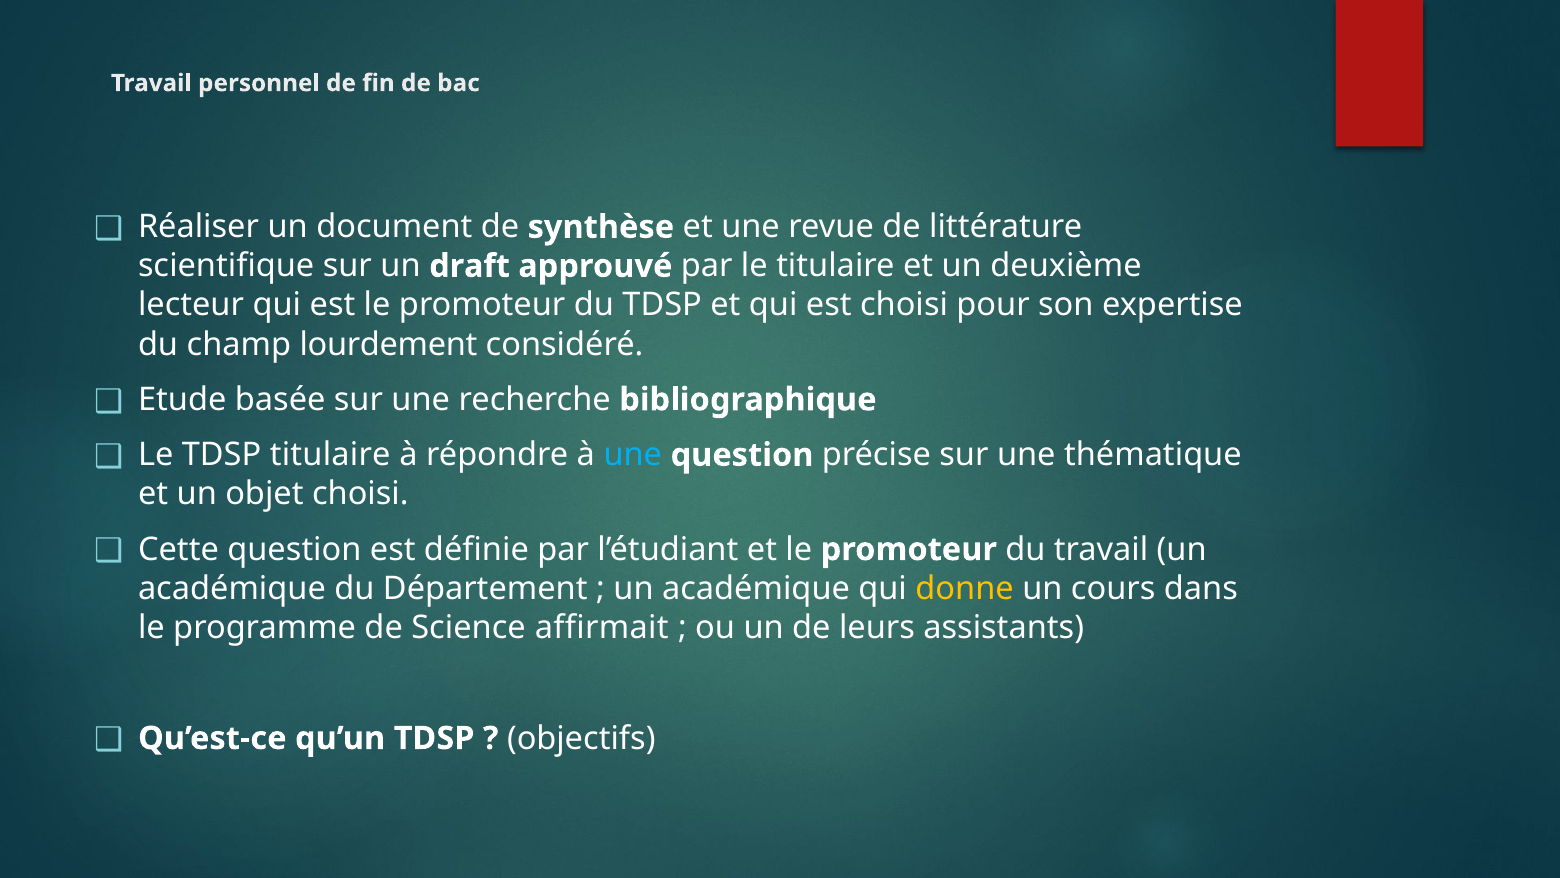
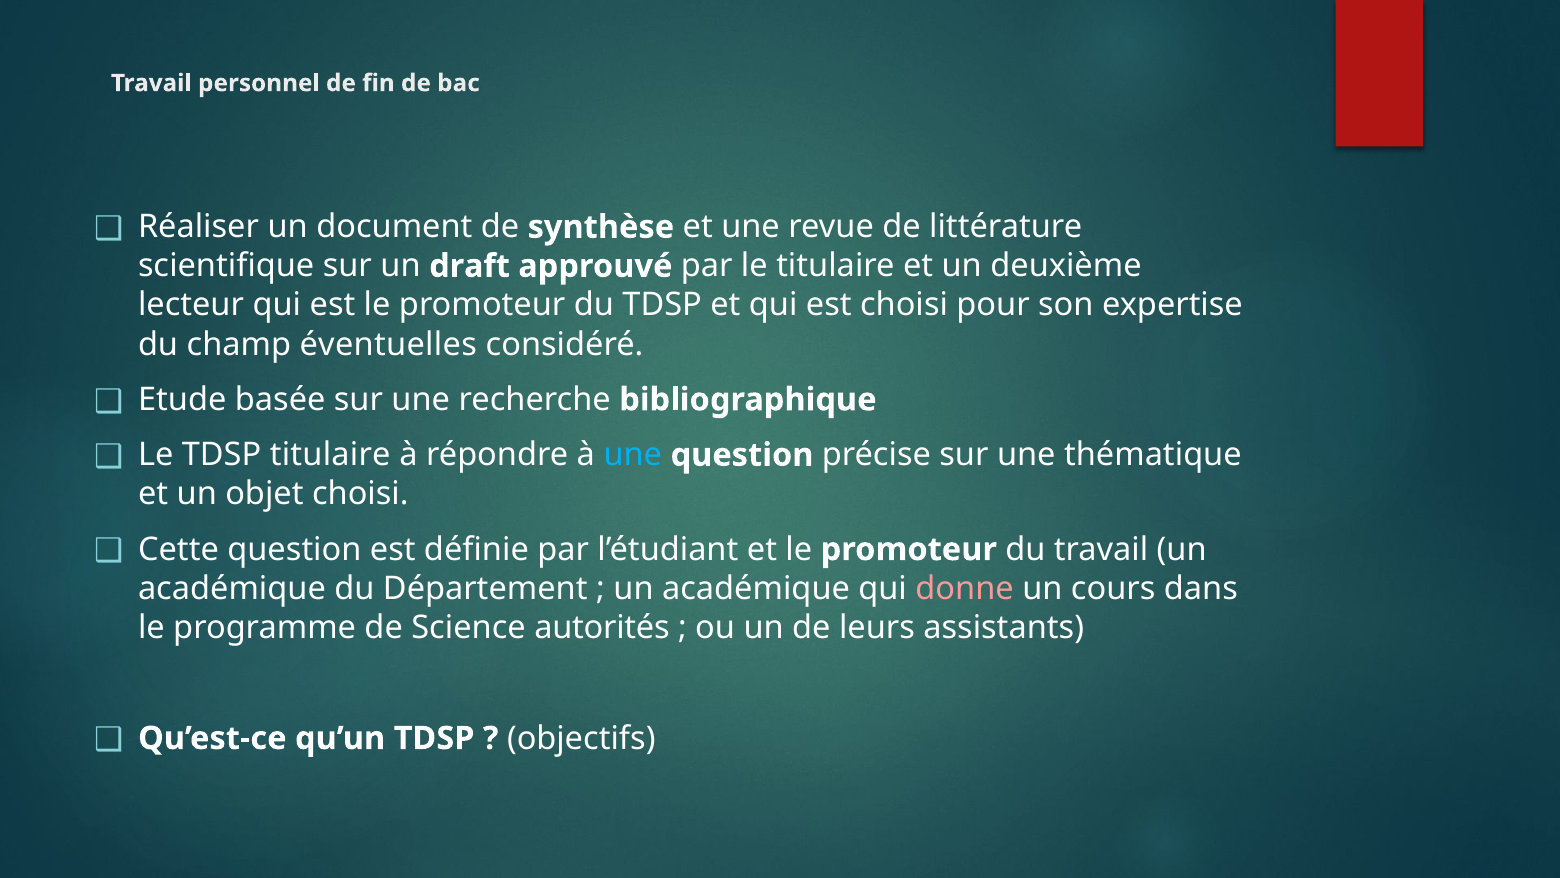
lourdement: lourdement -> éventuelles (388, 344)
donne colour: yellow -> pink (965, 588)
affirmait: affirmait -> autorités (602, 627)
